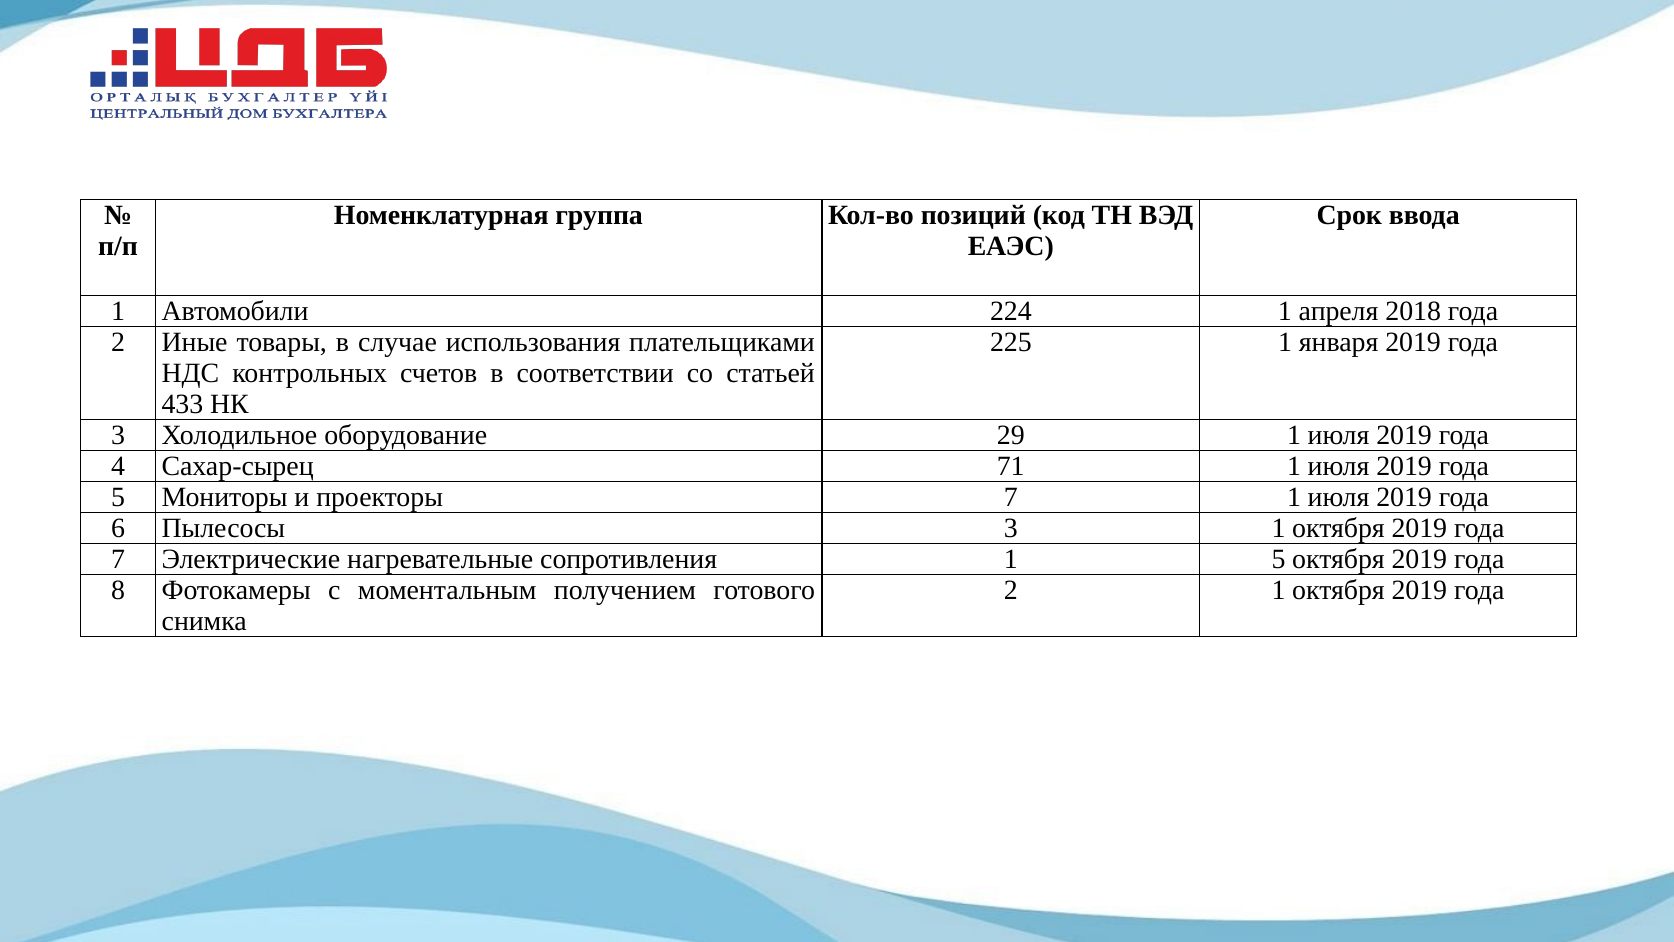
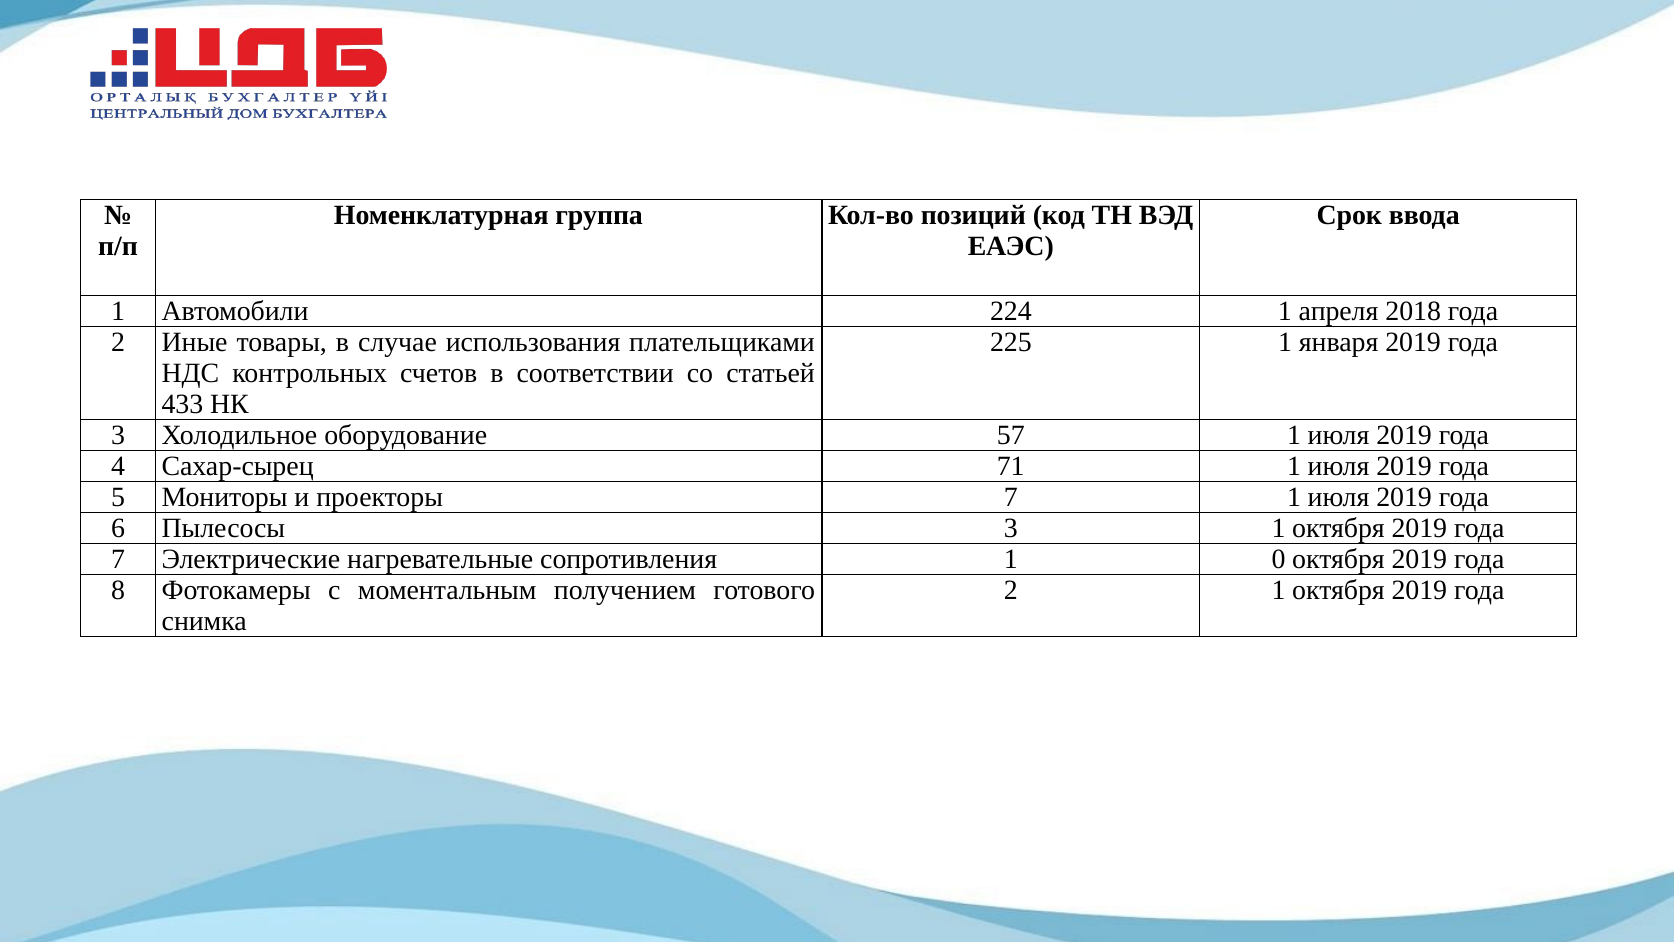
29: 29 -> 57 (1011, 435)
1 5: 5 -> 0 (1279, 559)
